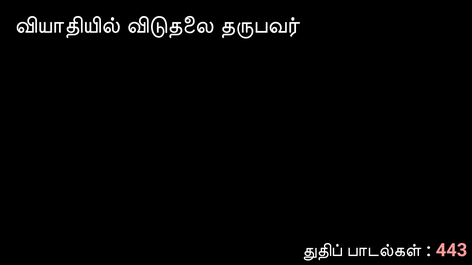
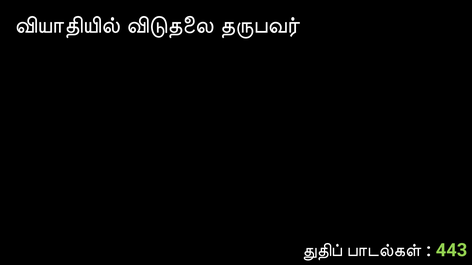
443 colour: pink -> light green (452, 251)
